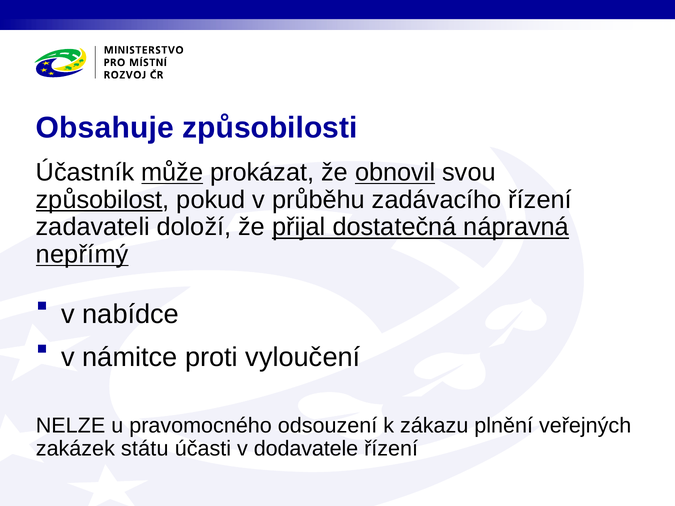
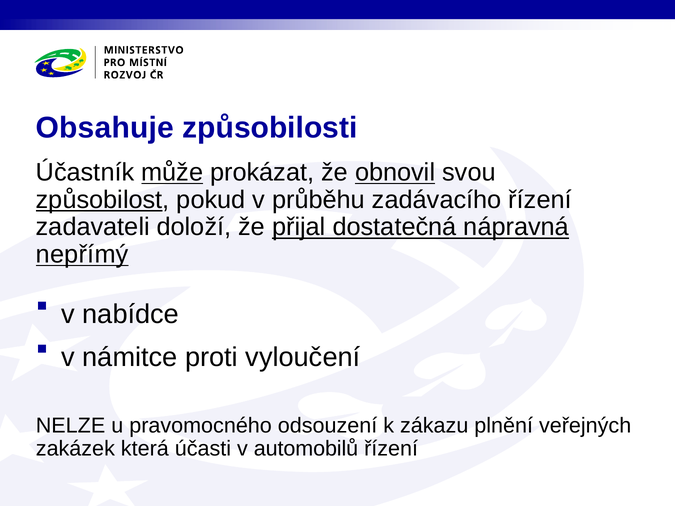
státu: státu -> která (145, 449)
dodavatele: dodavatele -> automobilů (306, 449)
